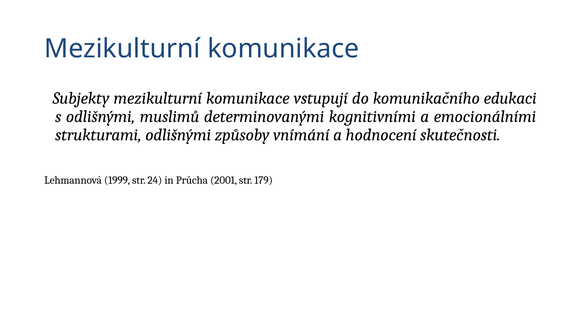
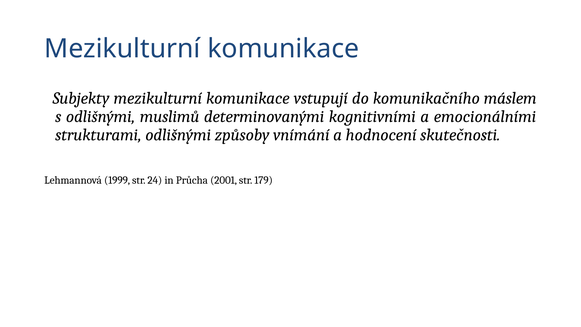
edukaci: edukaci -> máslem (510, 98)
